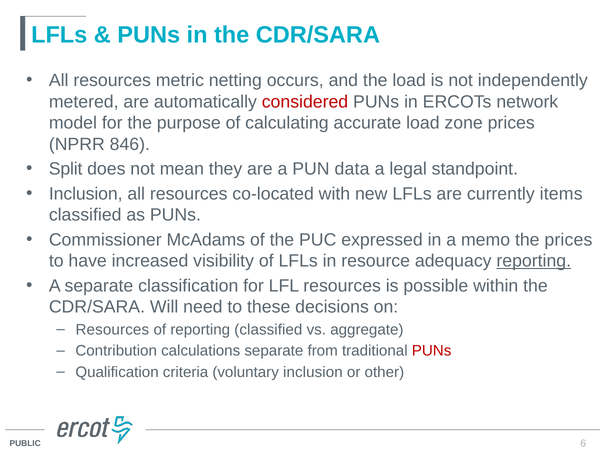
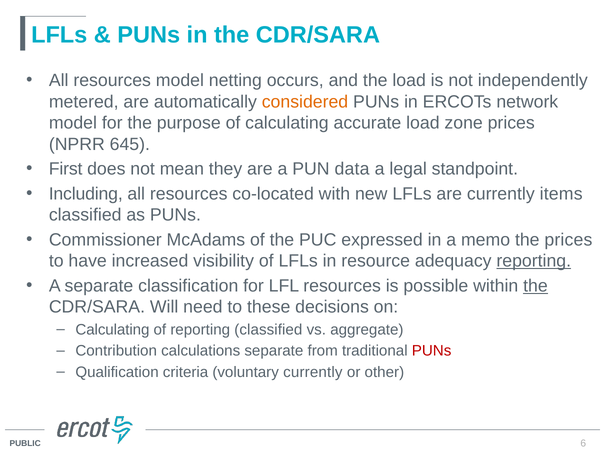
resources metric: metric -> model (180, 80)
considered colour: red -> orange (305, 102)
846: 846 -> 645 (130, 144)
Split: Split -> First (66, 169)
Inclusion: Inclusion -> Including (86, 194)
the underline: none -> present (535, 285)
Resources: Resources -> Calculating (112, 329)
voluntary inclusion: inclusion -> currently (313, 372)
